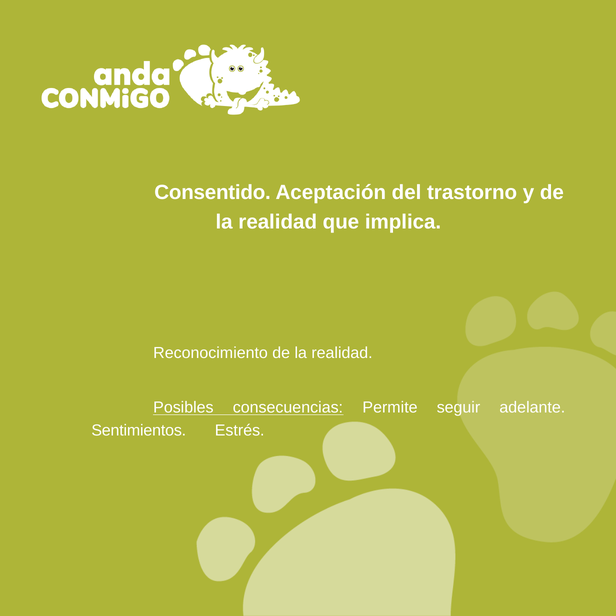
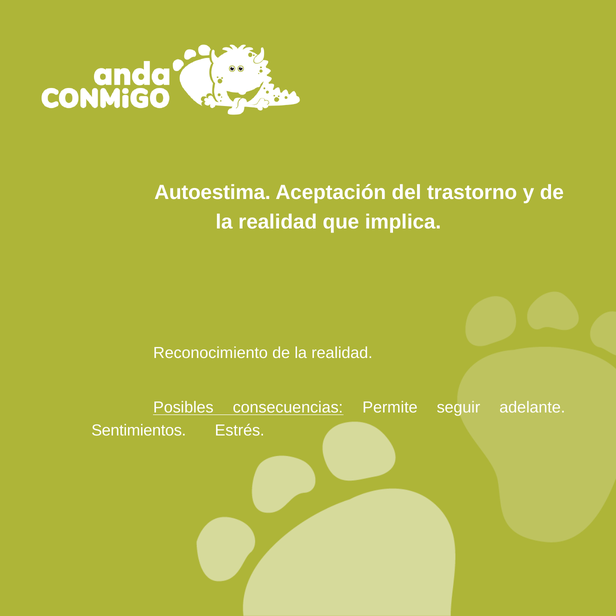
Consentido: Consentido -> Autoestima (212, 192)
